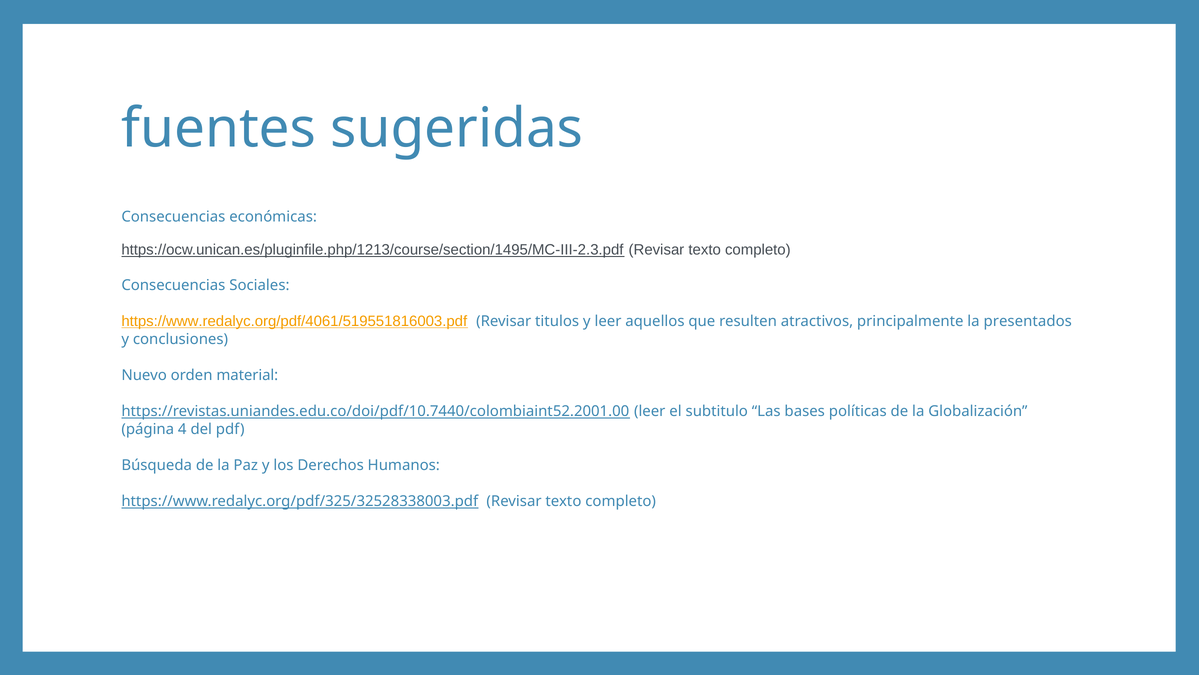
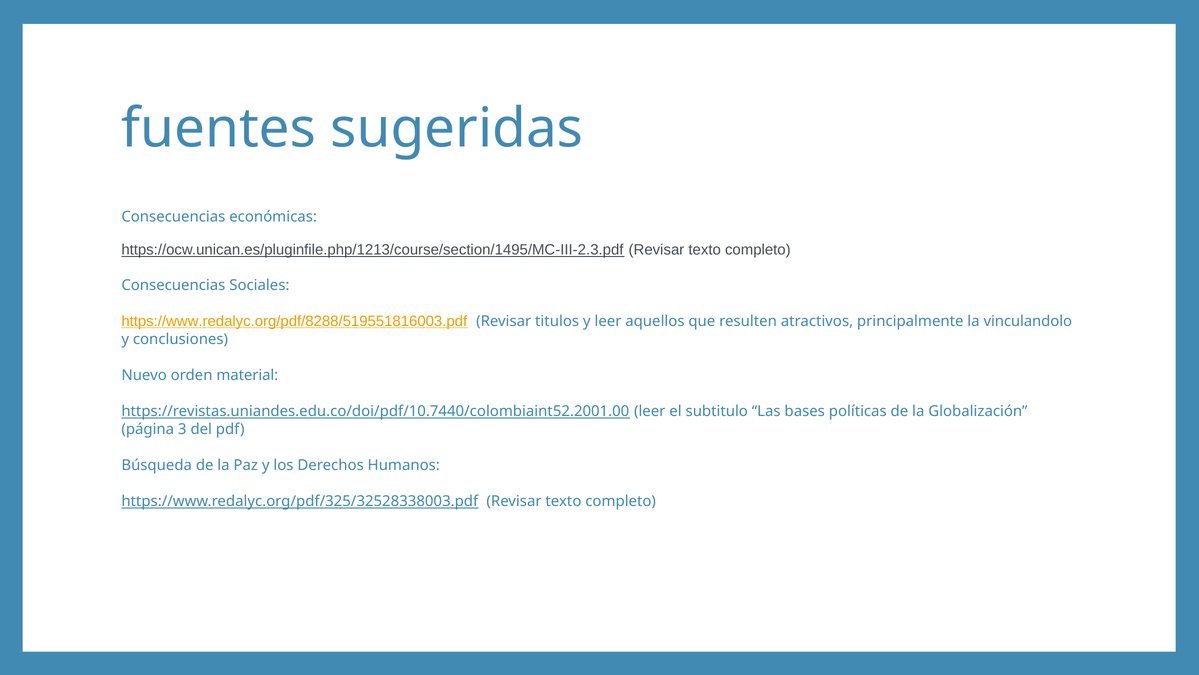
https://www.redalyc.org/pdf/4061/519551816003.pdf: https://www.redalyc.org/pdf/4061/519551816003.pdf -> https://www.redalyc.org/pdf/8288/519551816003.pdf (294, 321)
presentados: presentados -> vinculandolo (1028, 321)
4: 4 -> 3 (182, 429)
